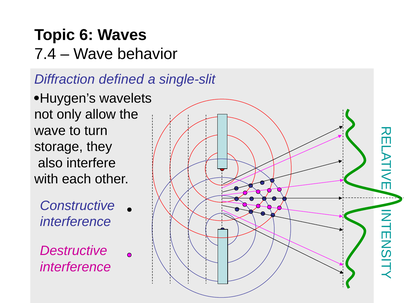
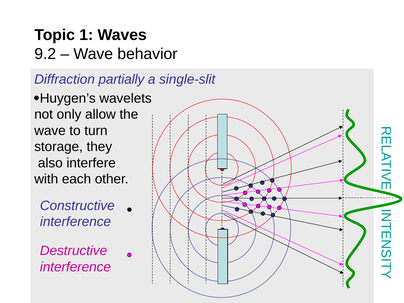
6: 6 -> 1 (86, 35)
7.4: 7.4 -> 9.2 (45, 54)
defined: defined -> partially (121, 79)
